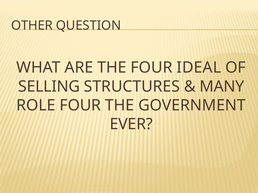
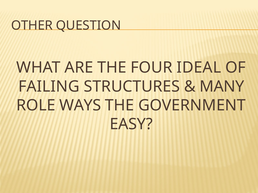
SELLING: SELLING -> FAILING (49, 87)
ROLE FOUR: FOUR -> WAYS (80, 106)
EVER: EVER -> EASY (131, 124)
